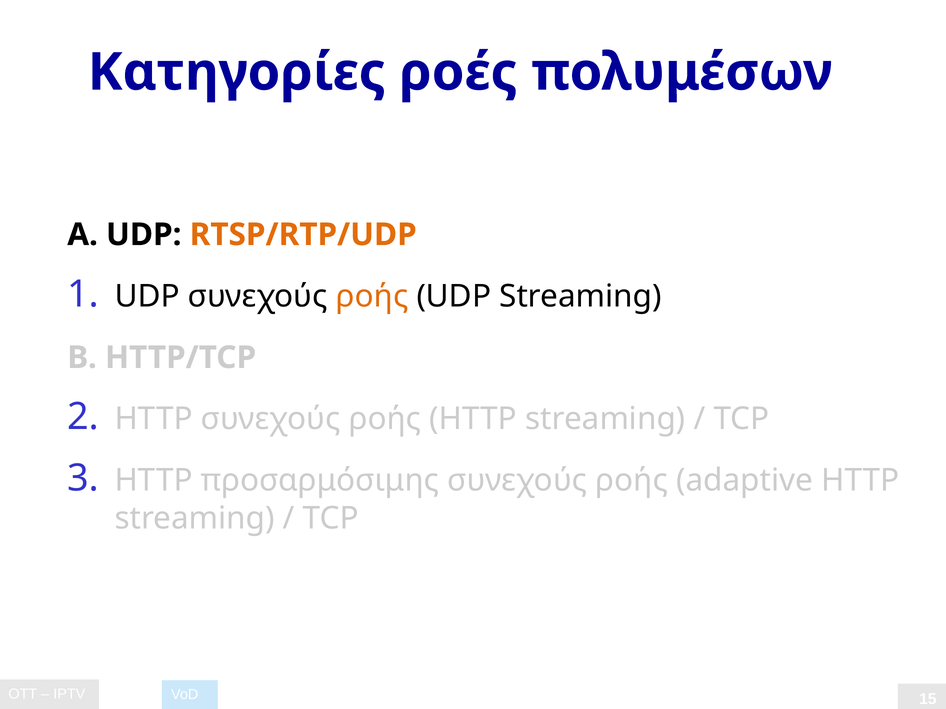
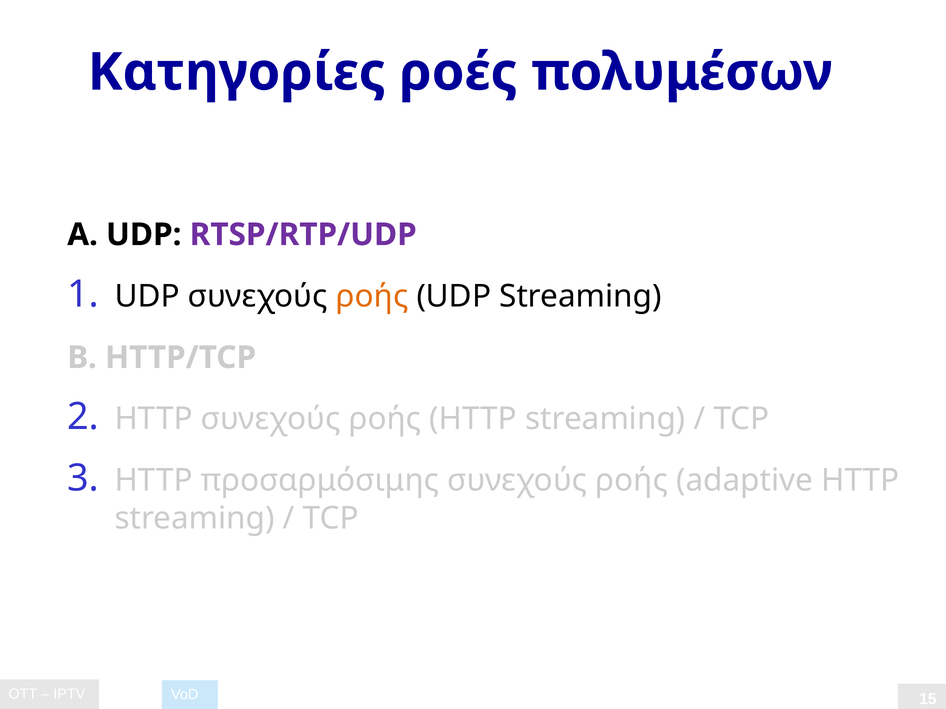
RTSP/RTP/UDP colour: orange -> purple (303, 235)
